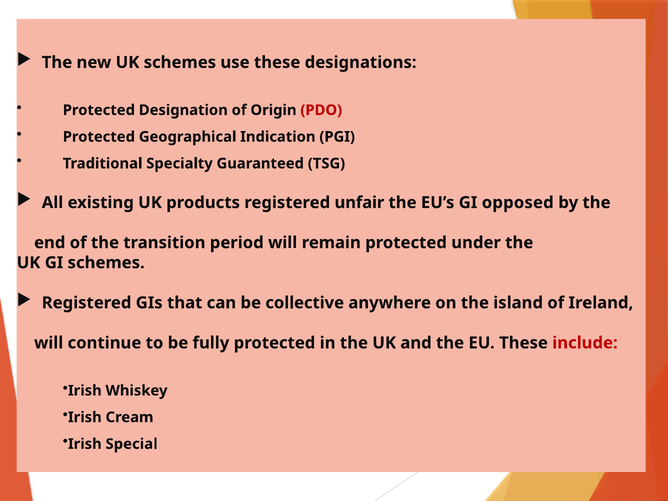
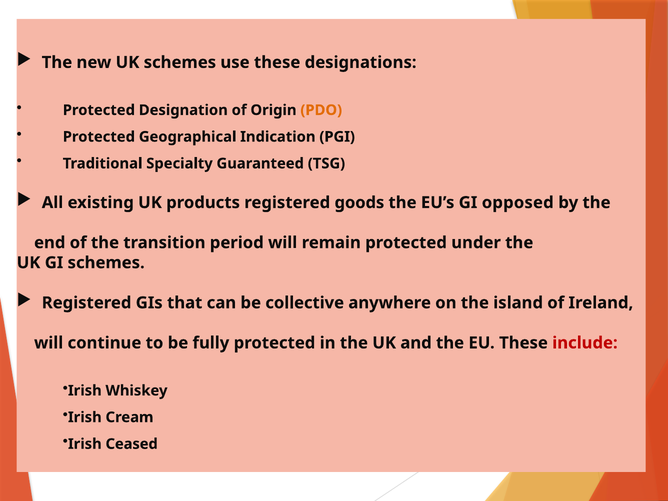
PDO colour: red -> orange (321, 110)
unfair: unfair -> goods (359, 203)
Special: Special -> Ceased (132, 444)
